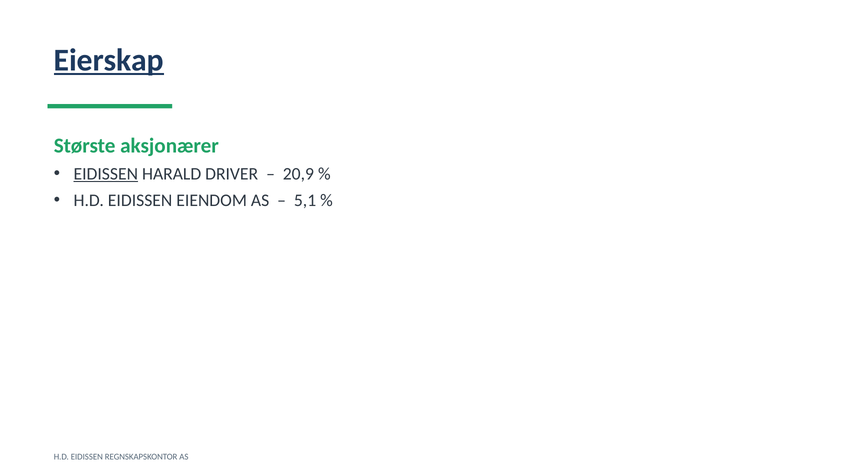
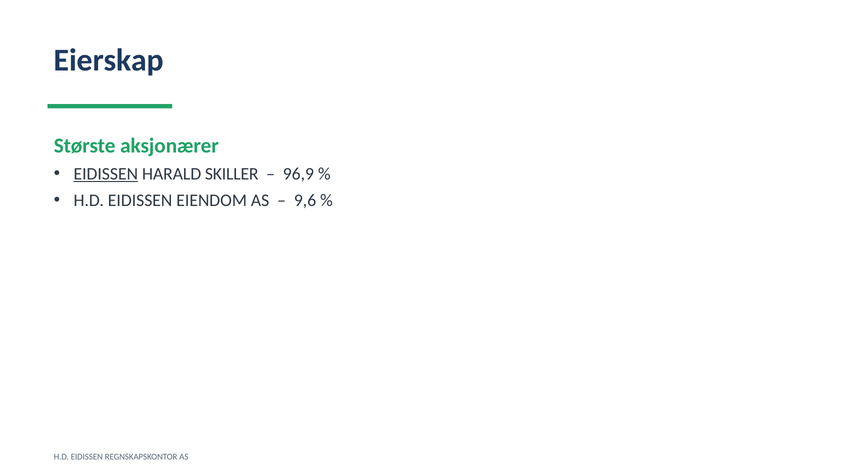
Eierskap underline: present -> none (109, 60)
DRIVER: DRIVER -> SKILLER (232, 174)
20,9: 20,9 -> 96,9 (298, 174)
5,1: 5,1 -> 9,6 (305, 200)
